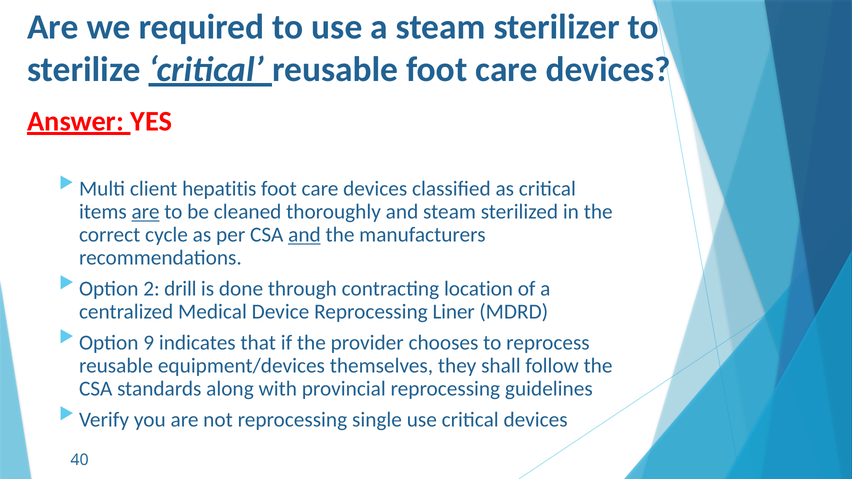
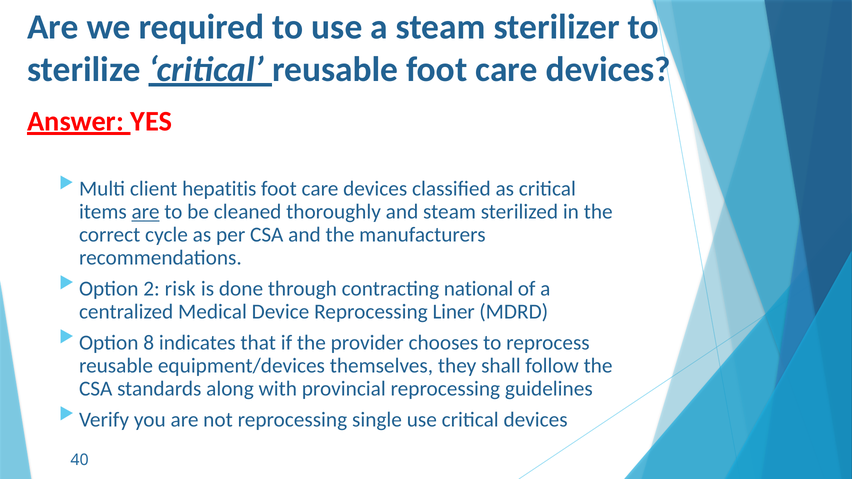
and underline: present -> none (304, 235)
drill: drill -> risk (180, 289)
location: location -> national (479, 289)
9: 9 -> 8 (149, 343)
